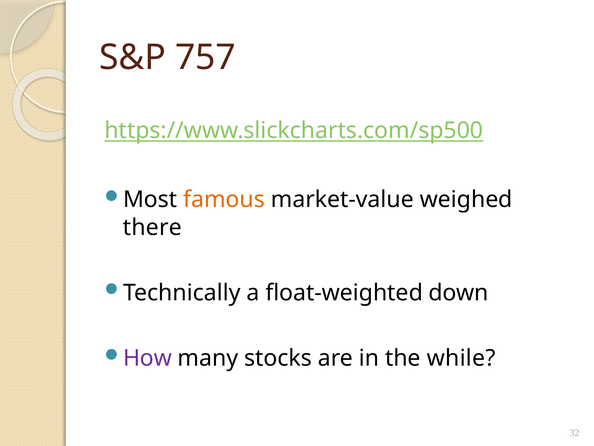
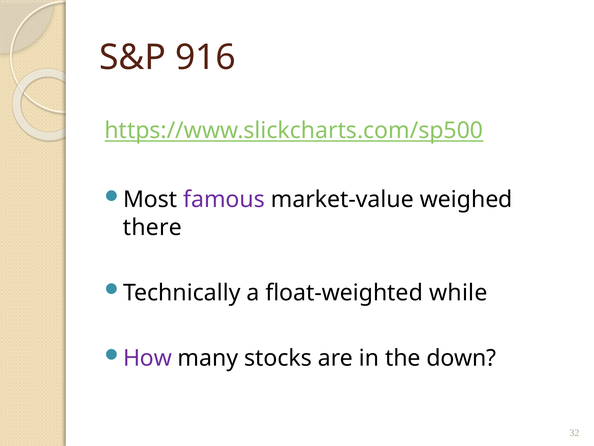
757: 757 -> 916 (205, 57)
famous colour: orange -> purple (224, 199)
down: down -> while (458, 293)
while: while -> down (461, 358)
